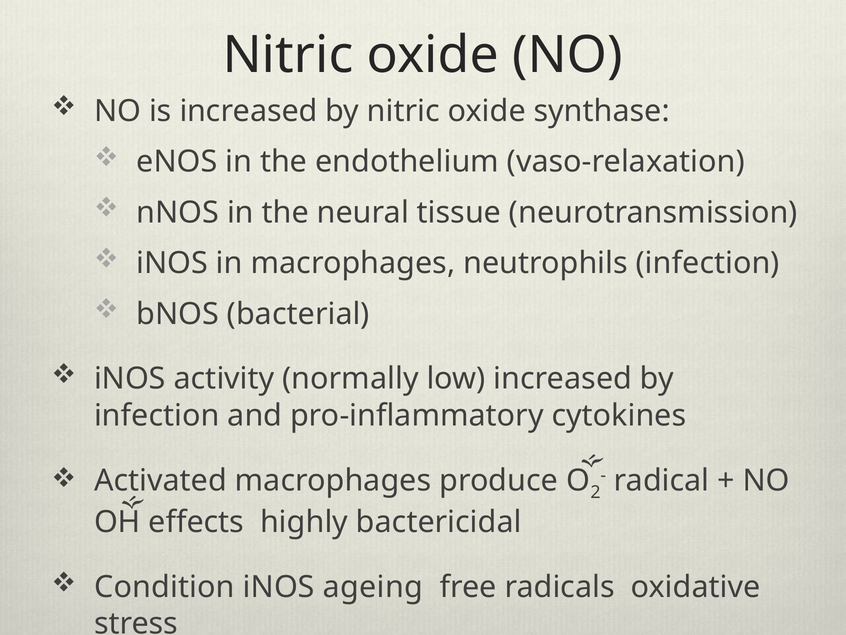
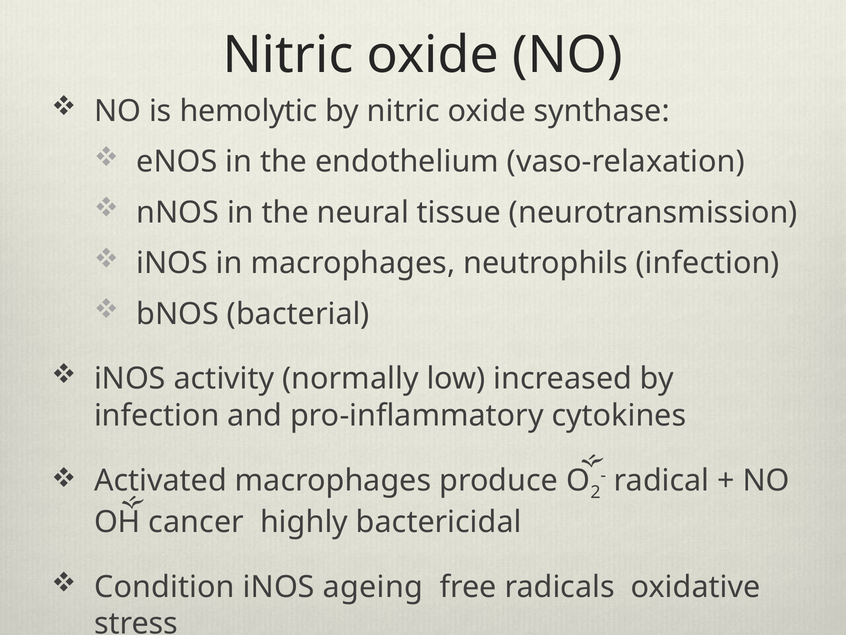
is increased: increased -> hemolytic (249, 111)
effects: effects -> cancer (196, 522)
